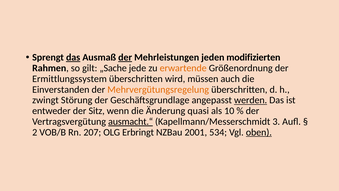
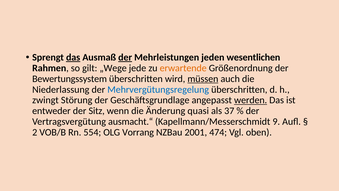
modifizierten: modifizierten -> wesentlichen (253, 57)
„Sache: „Sache -> „Wege (113, 68)
Ermittlungssystem: Ermittlungssystem -> Bewertungssystem (70, 79)
müssen underline: none -> present (203, 79)
Einverstanden: Einverstanden -> Niederlassung (61, 89)
Mehrvergütungsregelung colour: orange -> blue (158, 89)
10: 10 -> 37 (229, 111)
ausmacht.“ underline: present -> none (131, 121)
3: 3 -> 9 (276, 121)
207: 207 -> 554 (92, 132)
Erbringt: Erbringt -> Vorrang (138, 132)
534: 534 -> 474 (218, 132)
oben underline: present -> none (259, 132)
